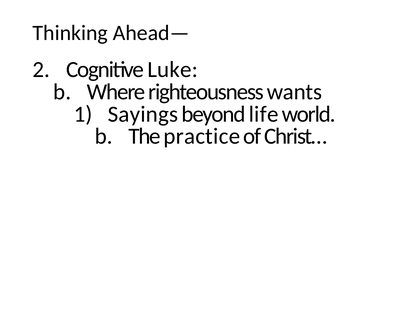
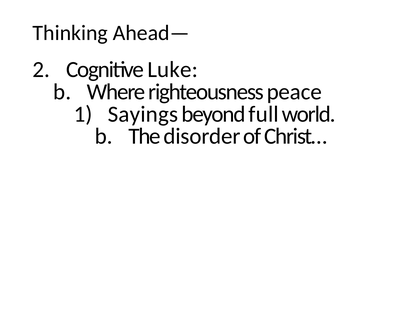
wants: wants -> peace (294, 92)
life: life -> full (264, 114)
practice: practice -> disorder (202, 136)
Therefore: Therefore -> Facebook (201, 158)
